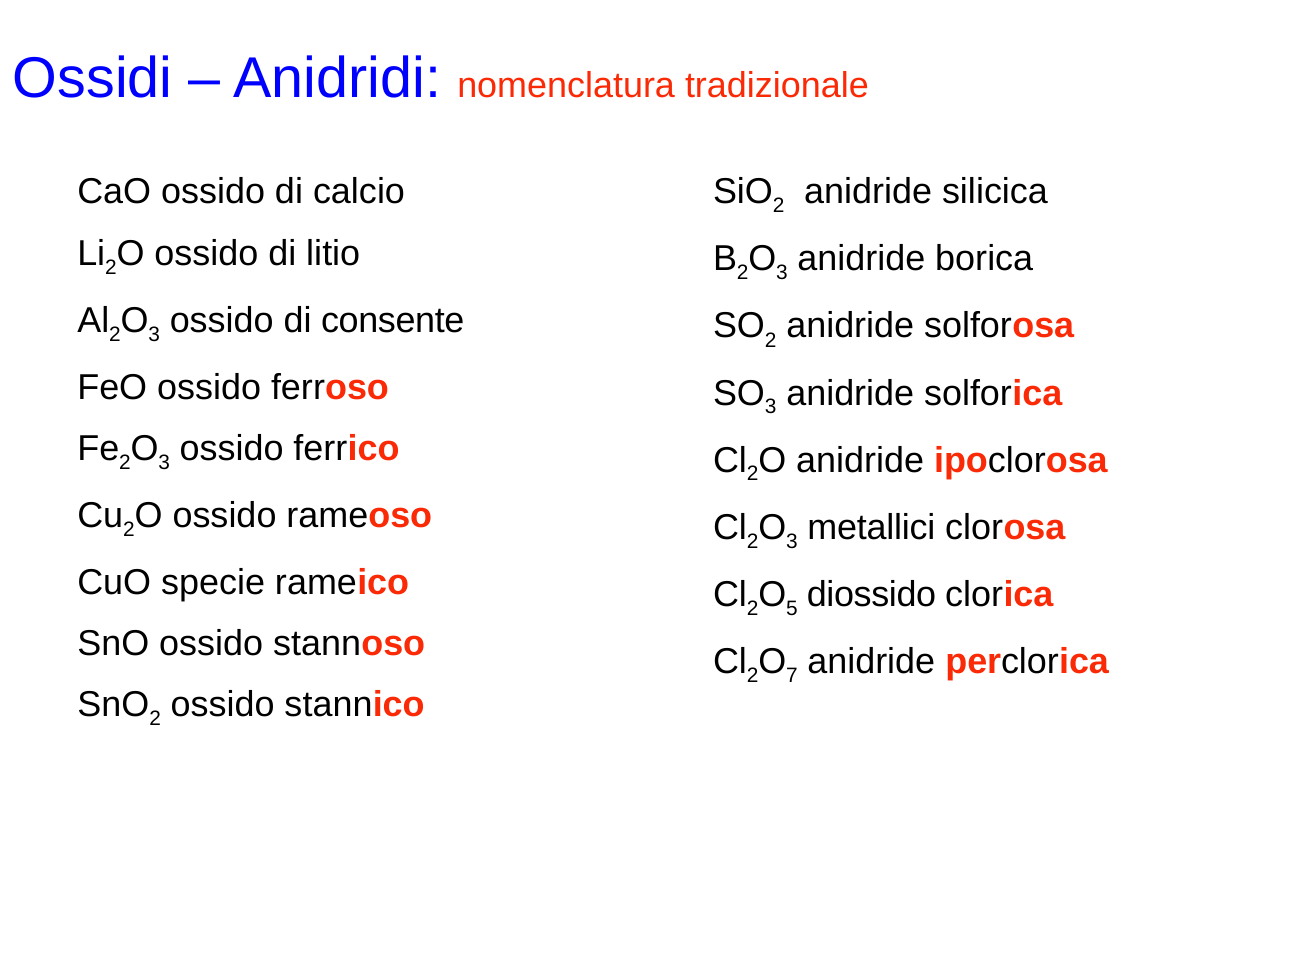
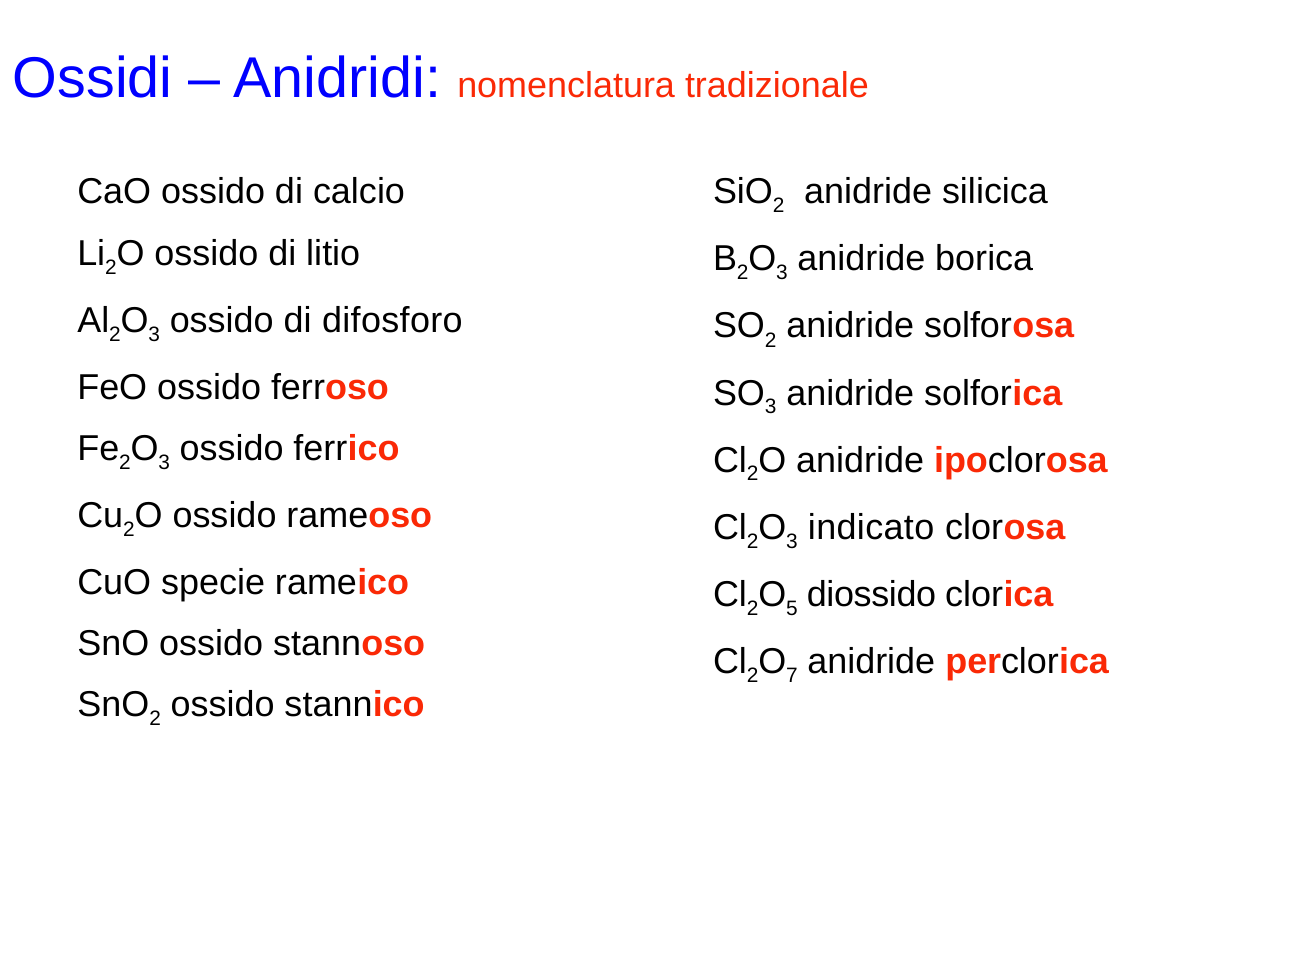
consente: consente -> difosforo (392, 320)
metallici: metallici -> indicato (871, 527)
